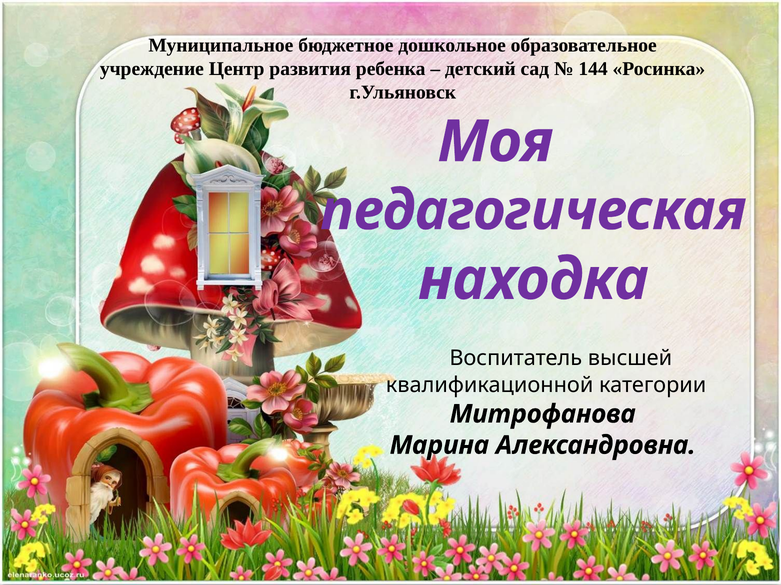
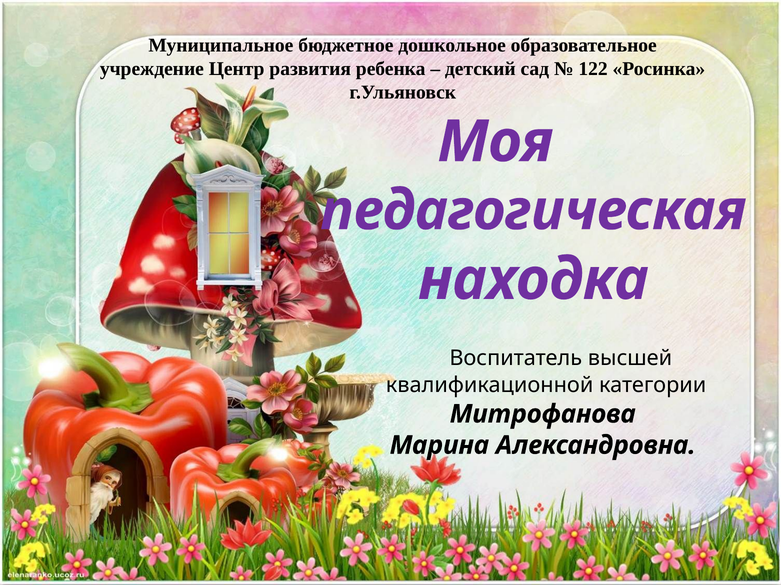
144: 144 -> 122 (593, 69)
